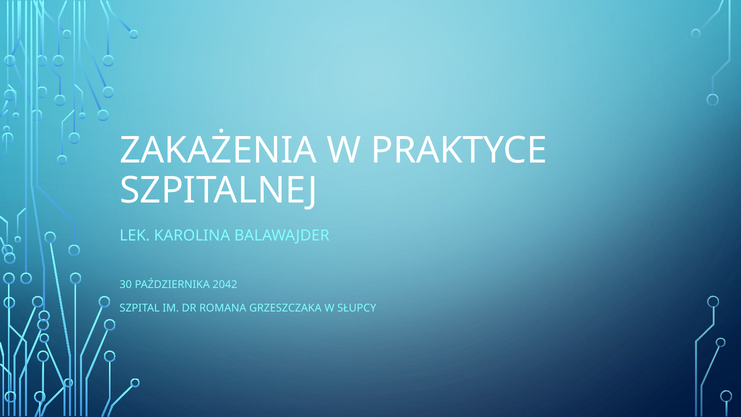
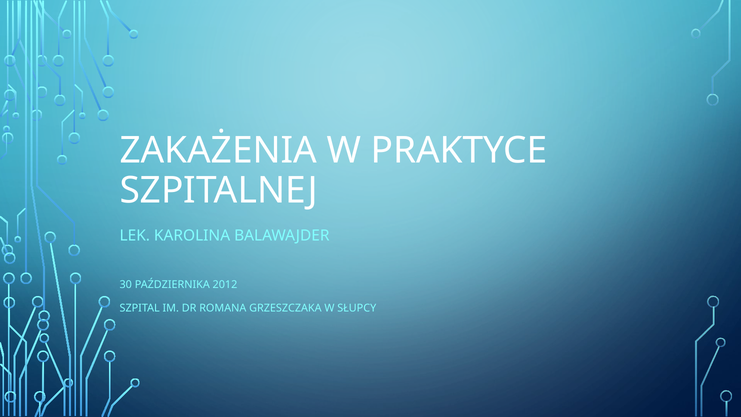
2042: 2042 -> 2012 (225, 285)
